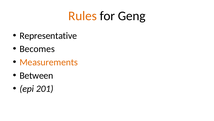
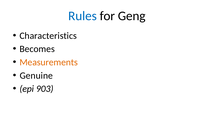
Rules colour: orange -> blue (83, 16)
Representative: Representative -> Characteristics (48, 36)
Between: Between -> Genuine (36, 75)
201: 201 -> 903 (45, 88)
